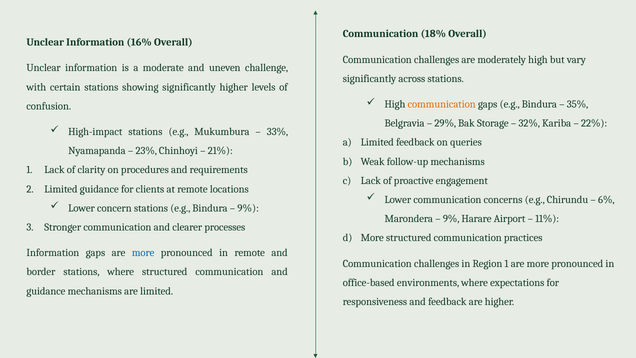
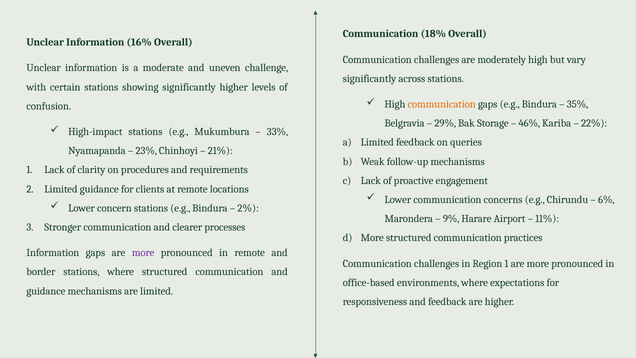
32%: 32% -> 46% (529, 123)
9%: 9% -> 2% (248, 208)
more colour: blue -> purple (143, 253)
